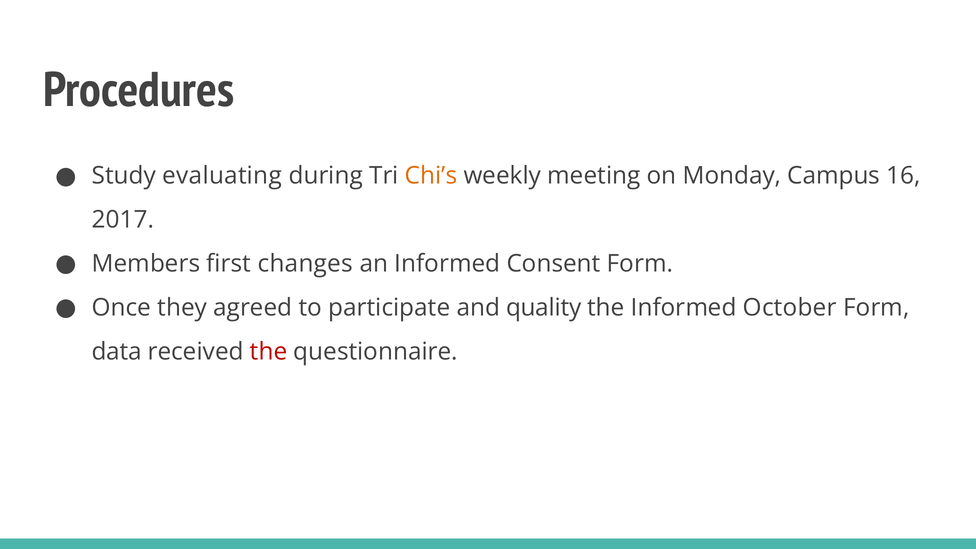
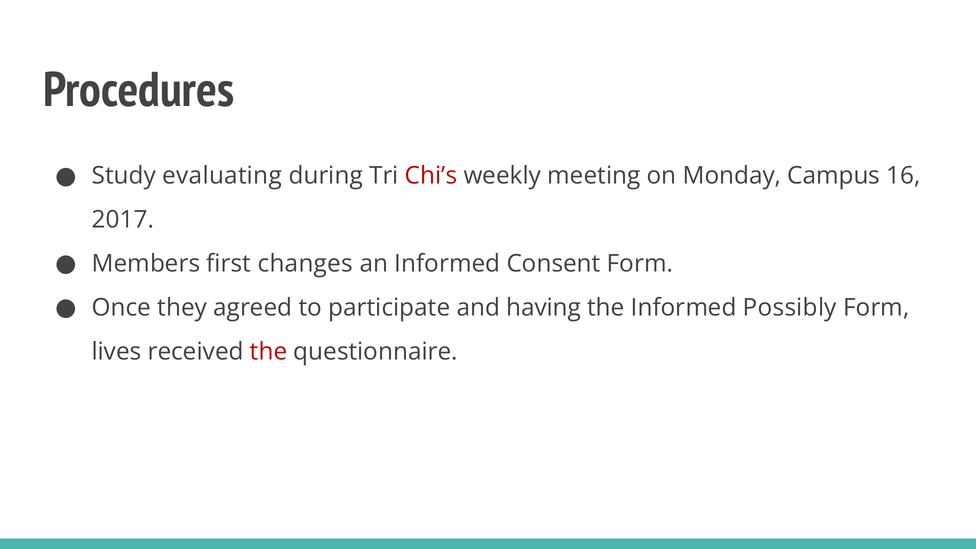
Chi’s colour: orange -> red (431, 176)
quality: quality -> having (544, 308)
October: October -> Possibly (790, 308)
data: data -> lives (117, 352)
